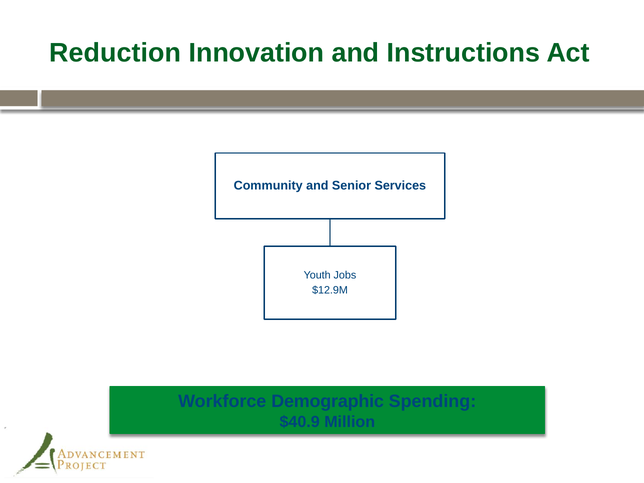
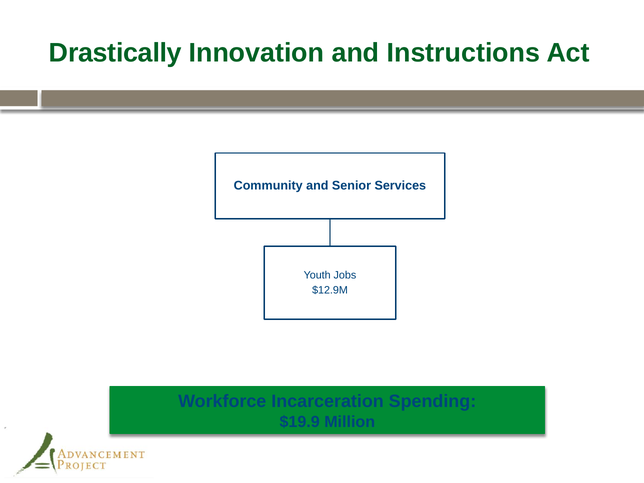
Reduction: Reduction -> Drastically (115, 53)
Demographic: Demographic -> Incarceration (328, 402)
$40.9: $40.9 -> $19.9 (300, 422)
